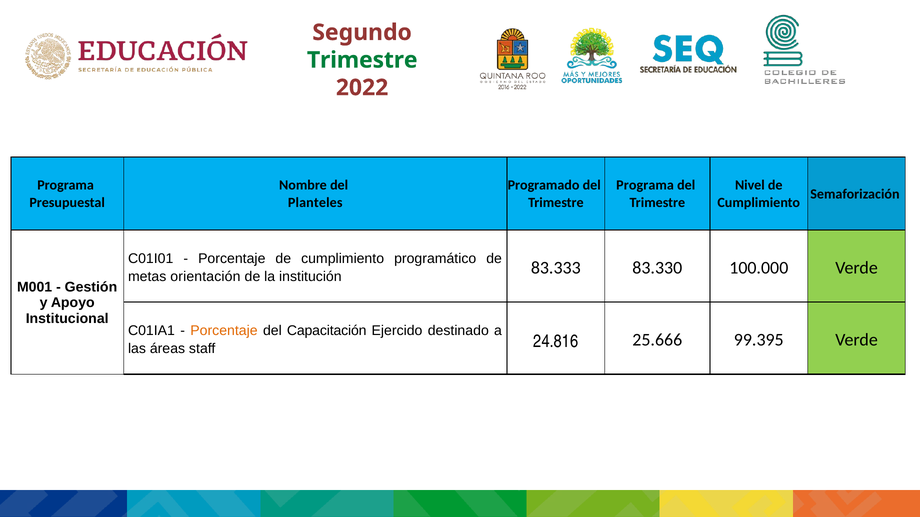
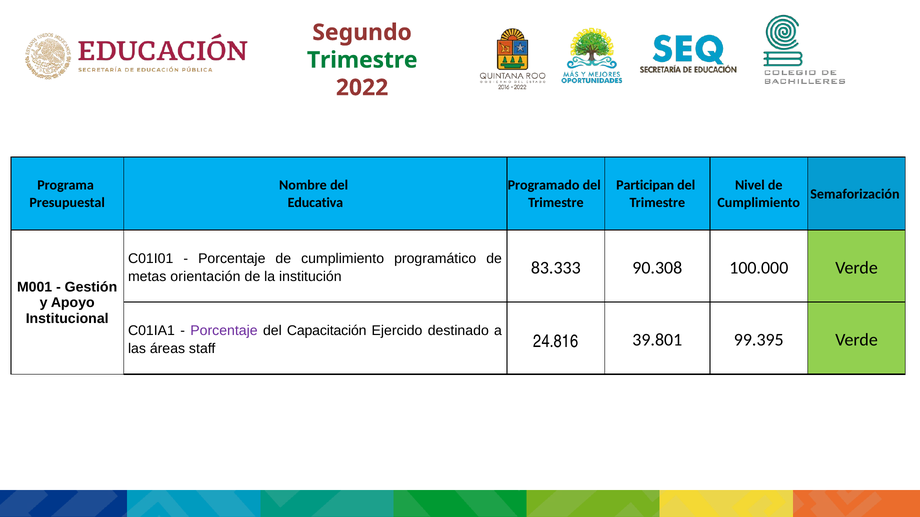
Programa: Programa -> Participan (645, 185)
Planteles: Planteles -> Educativa (315, 203)
83.330: 83.330 -> 90.308 (657, 268)
Porcentaje colour: orange -> purple (224, 331)
25.666: 25.666 -> 39.801 (657, 340)
